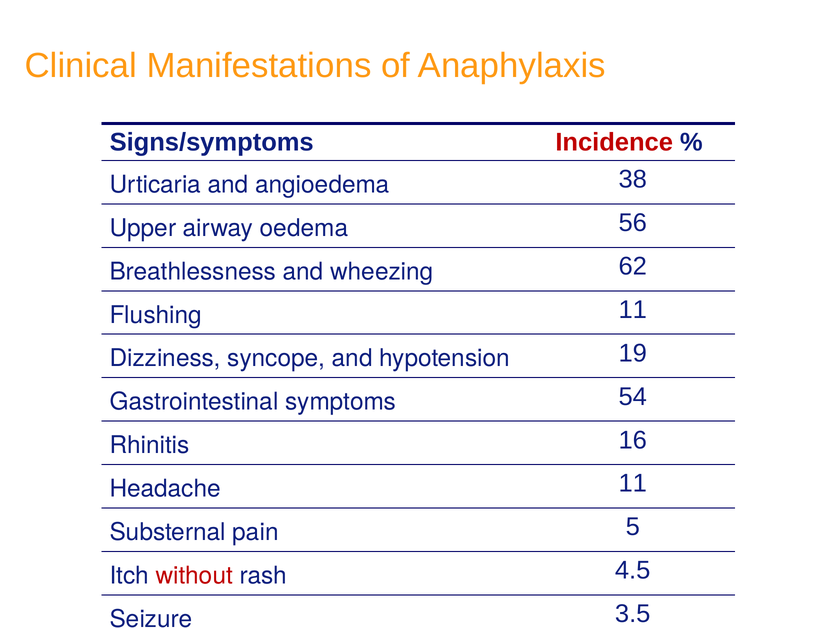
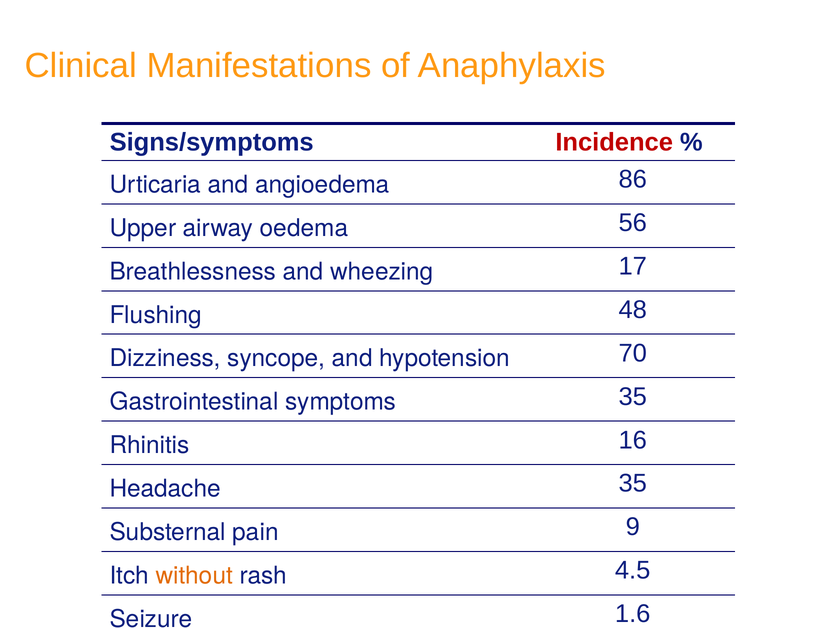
38: 38 -> 86 (633, 179)
62: 62 -> 17 (633, 266)
Flushing 11: 11 -> 48 (633, 310)
19: 19 -> 70 (633, 353)
symptoms 54: 54 -> 35 (633, 396)
Headache 11: 11 -> 35 (633, 483)
5: 5 -> 9 (633, 527)
without colour: red -> orange (194, 575)
3.5: 3.5 -> 1.6 (633, 614)
